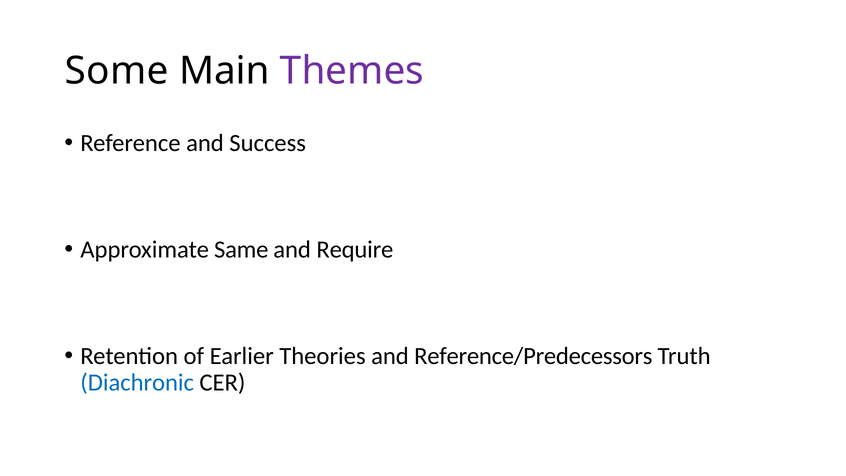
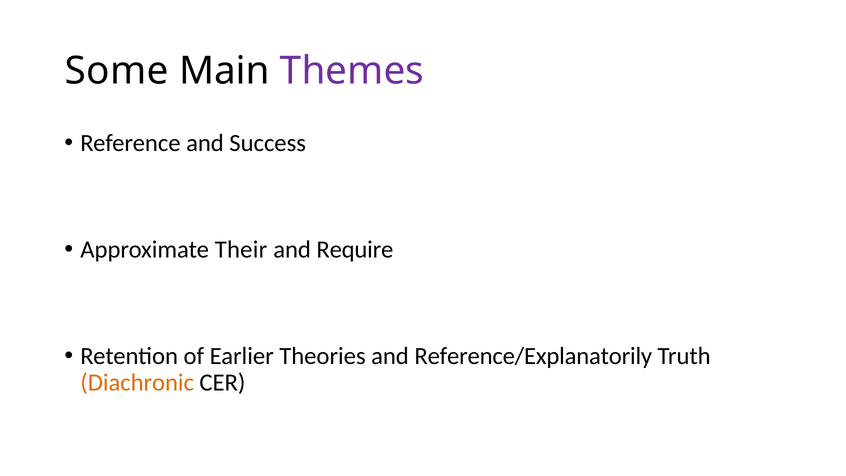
Same: Same -> Their (241, 249)
Reference/Predecessors: Reference/Predecessors -> Reference/Explanatorily (533, 356)
Diachronic colour: blue -> orange (137, 383)
